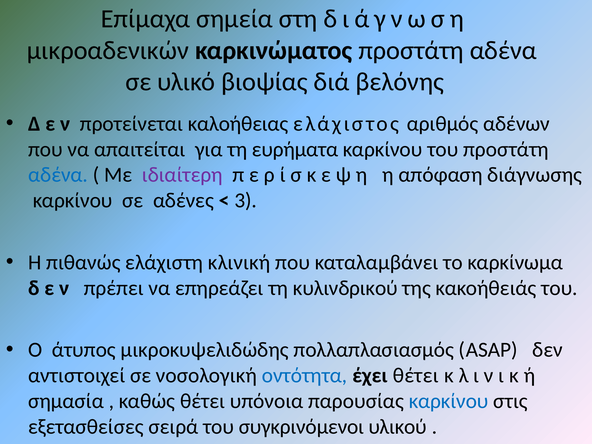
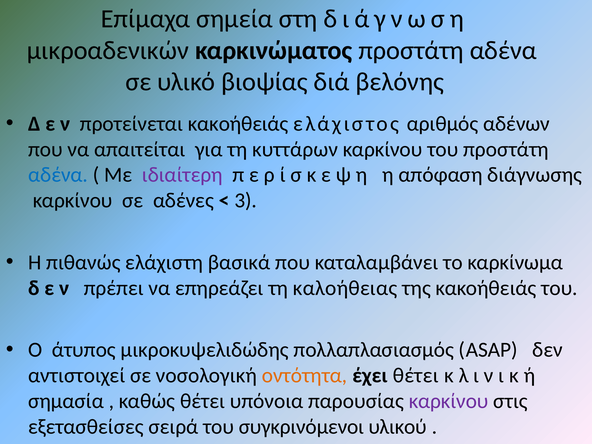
προτείνεται καλοήθειας: καλοήθειας -> κακοήθειάς (238, 124)
ευρήματα: ευρήματα -> κυττάρων (295, 149)
ελάχιστη κλινική: κλινική -> βασικά (239, 262)
κυλινδρικού: κυλινδρικού -> καλοήθειας (345, 288)
οντότητα colour: blue -> orange (305, 375)
καρκίνου colour: blue -> purple (449, 401)
